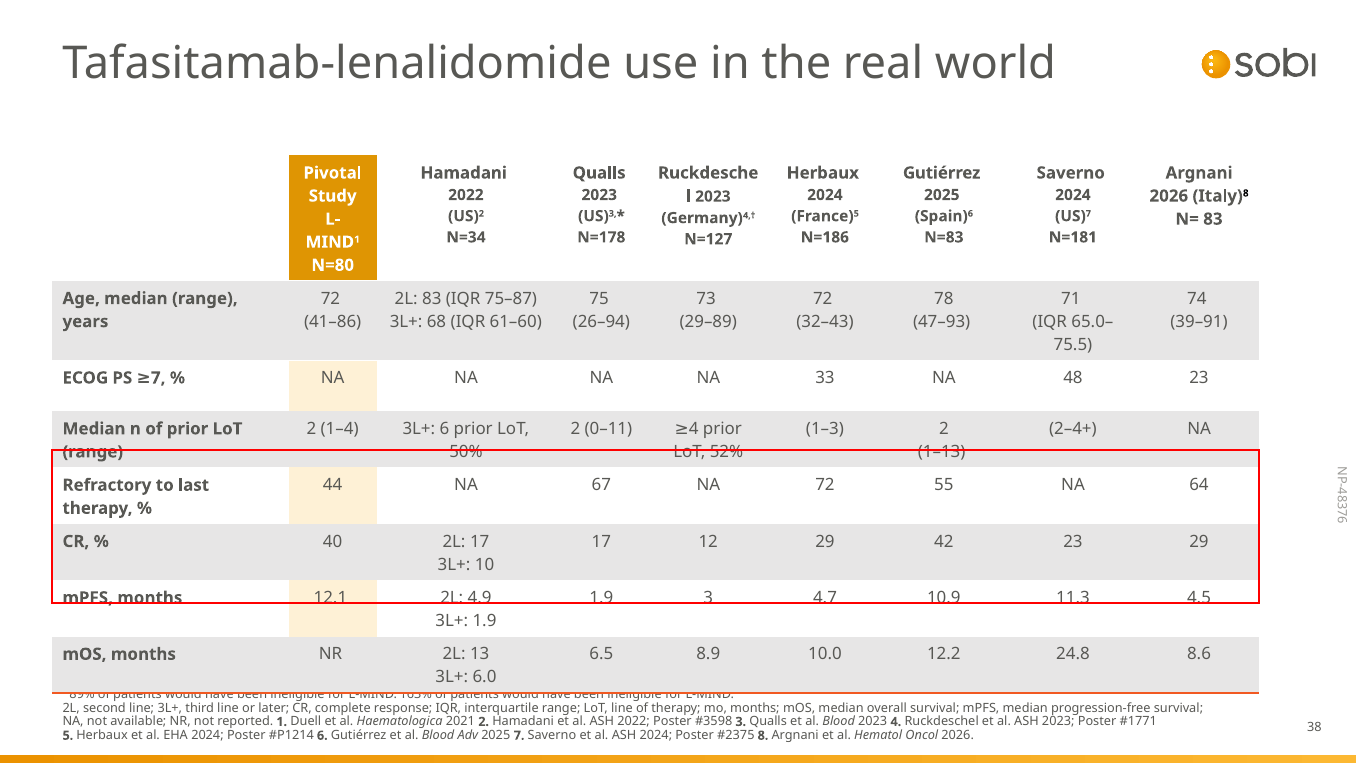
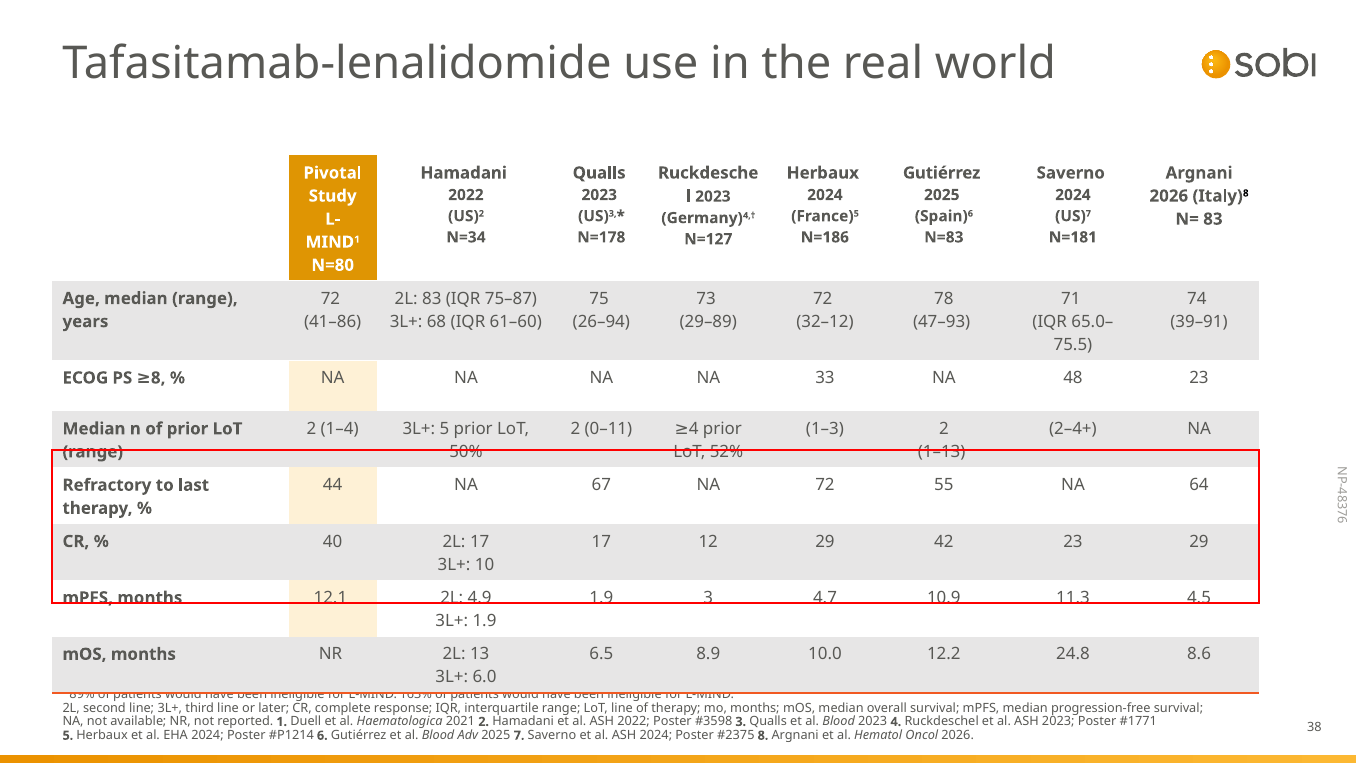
32–43: 32–43 -> 32–12 (825, 321)
PS 7: 7 -> 8 (158, 378)
3L+ 6: 6 -> 5 (444, 429)
